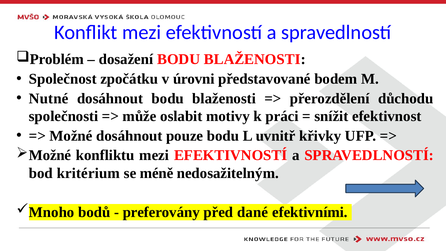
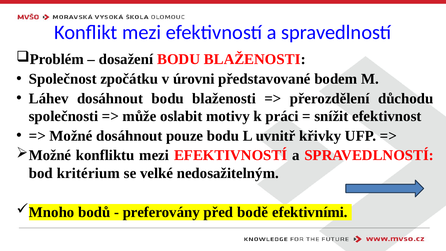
Nutné: Nutné -> Láhev (49, 98)
méně: méně -> velké (157, 173)
dané: dané -> bodě (253, 212)
